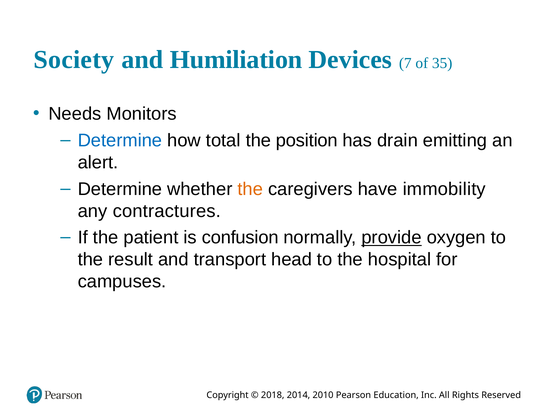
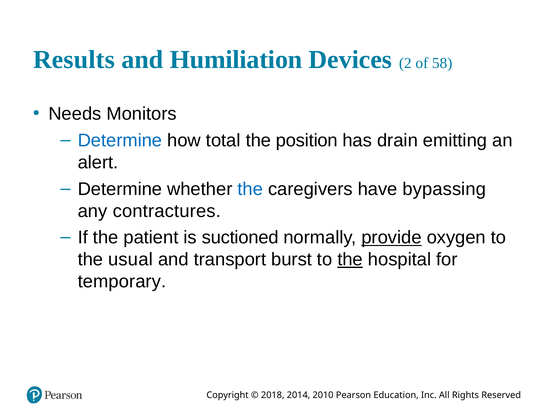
Society: Society -> Results (74, 60)
7: 7 -> 2 (405, 63)
35: 35 -> 58 (442, 63)
the colour: orange -> blue (250, 189)
immobility: immobility -> bypassing (444, 189)
confusion: confusion -> suctioned (240, 238)
result: result -> usual (131, 260)
head: head -> burst (292, 260)
the underline: none -> present (350, 260)
campuses: campuses -> temporary (122, 282)
